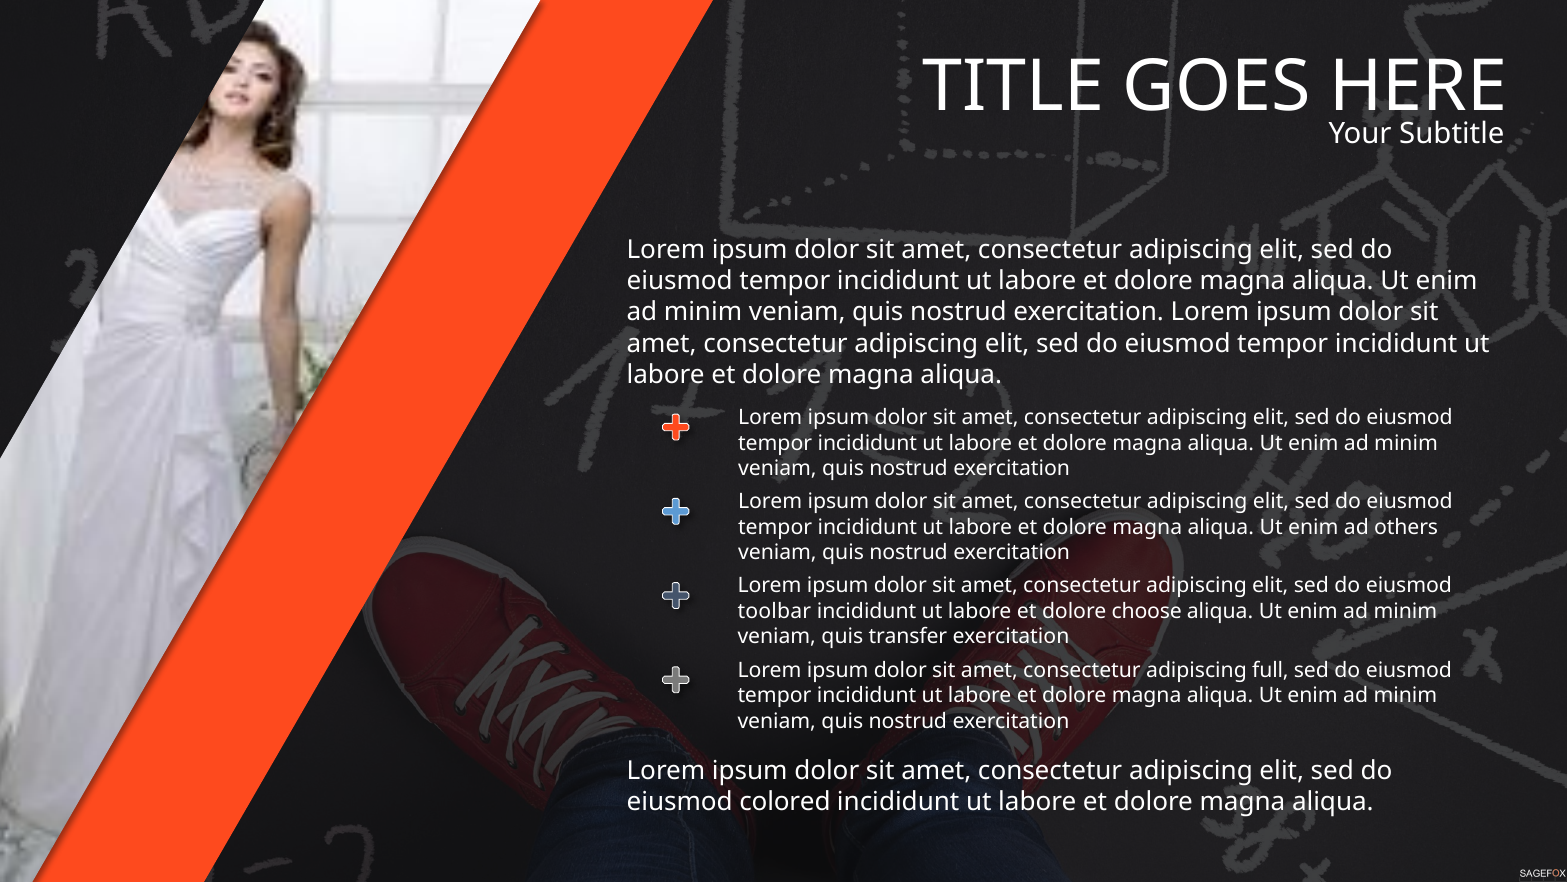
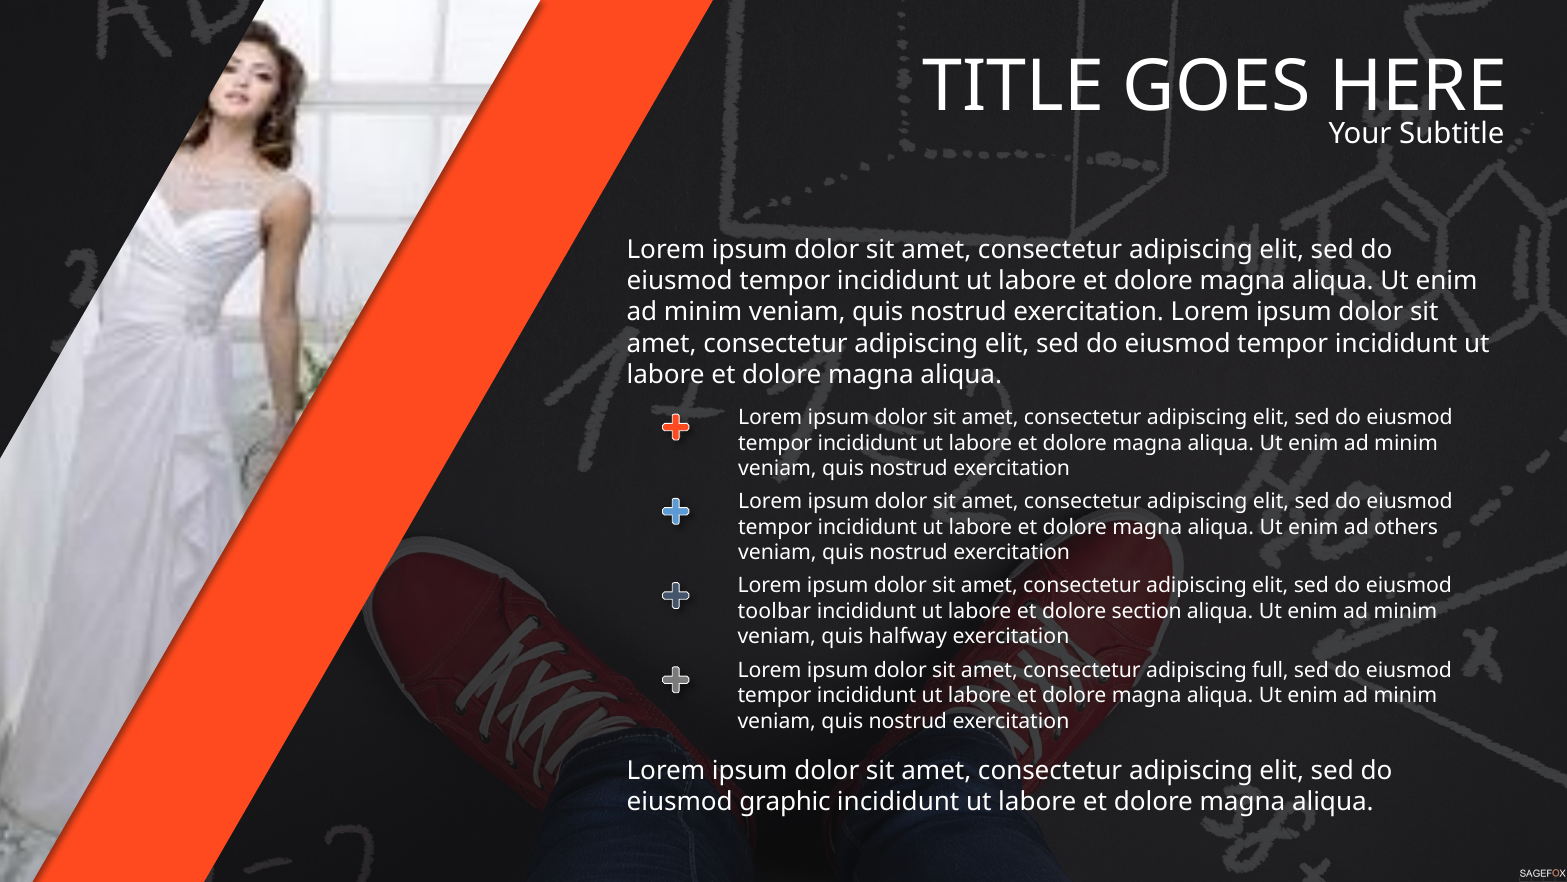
choose: choose -> section (1147, 611)
transfer: transfer -> halfway (908, 637)
colored: colored -> graphic (785, 802)
